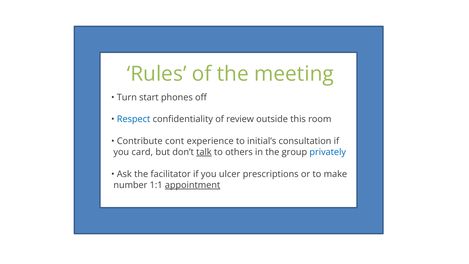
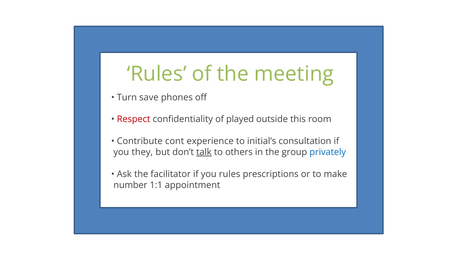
start: start -> save (149, 97)
Respect colour: blue -> red (134, 119)
review: review -> played (240, 119)
card: card -> they (142, 152)
you ulcer: ulcer -> rules (230, 174)
appointment underline: present -> none (193, 185)
